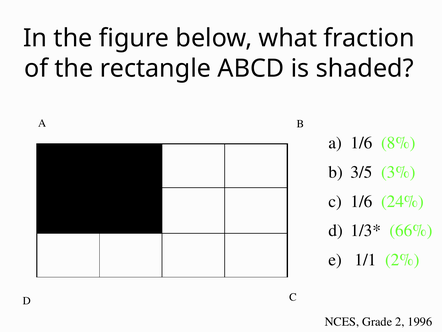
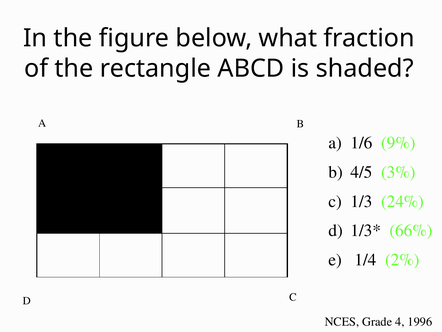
8%: 8% -> 9% (398, 143)
3/5: 3/5 -> 4/5 (362, 172)
c 1/6: 1/6 -> 1/3 (362, 201)
1/1: 1/1 -> 1/4 (366, 260)
2: 2 -> 4 (400, 321)
